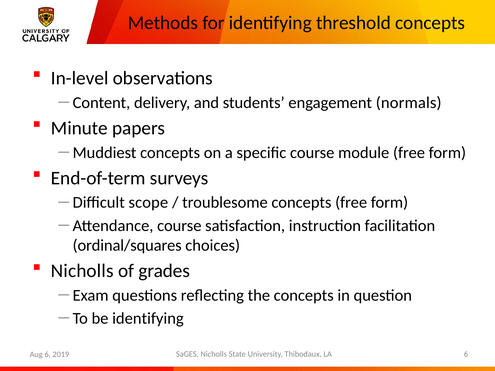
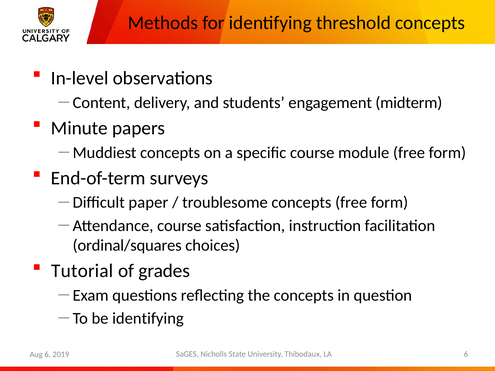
normals: normals -> midterm (409, 103)
scope: scope -> paper (148, 203)
Nicholls: Nicholls -> Tutorial (82, 271)
